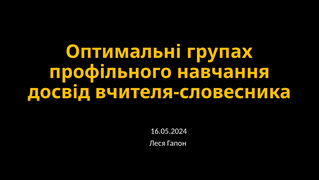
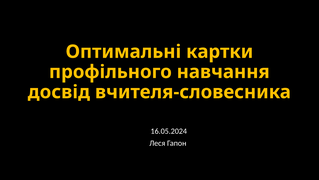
групах: групах -> картки (220, 52)
